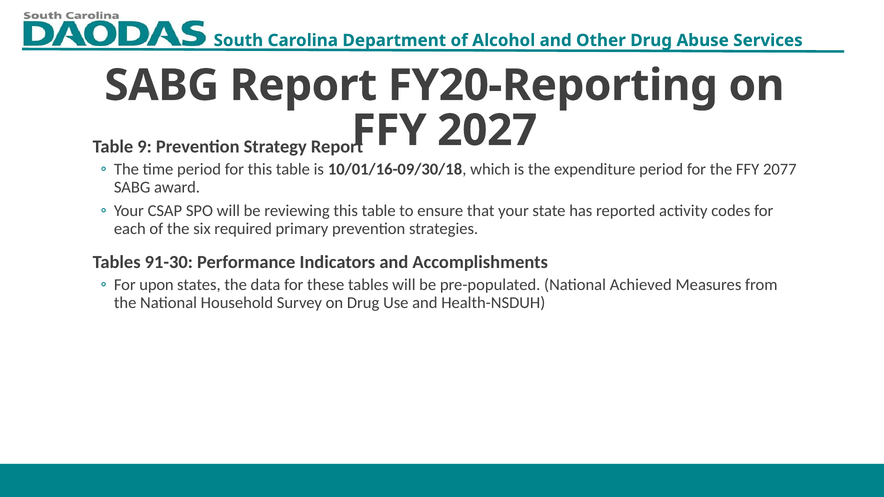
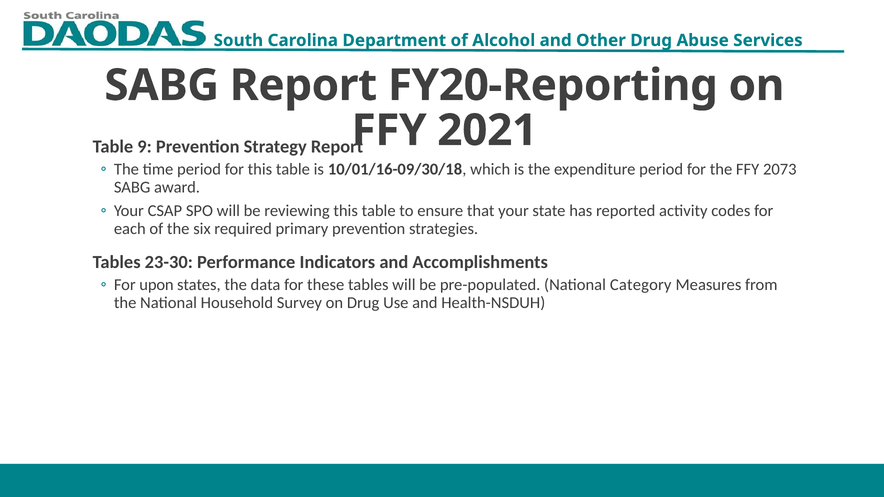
2027: 2027 -> 2021 (487, 131)
2077: 2077 -> 2073 (780, 170)
91-30: 91-30 -> 23-30 (169, 262)
Achieved: Achieved -> Category (641, 285)
